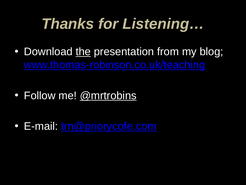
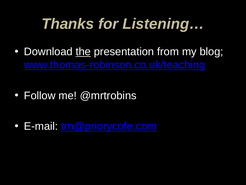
@mrtrobins underline: present -> none (108, 95)
